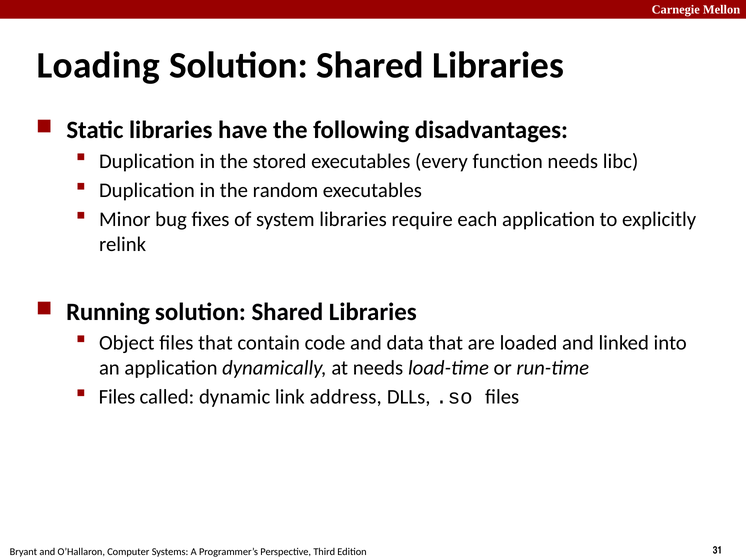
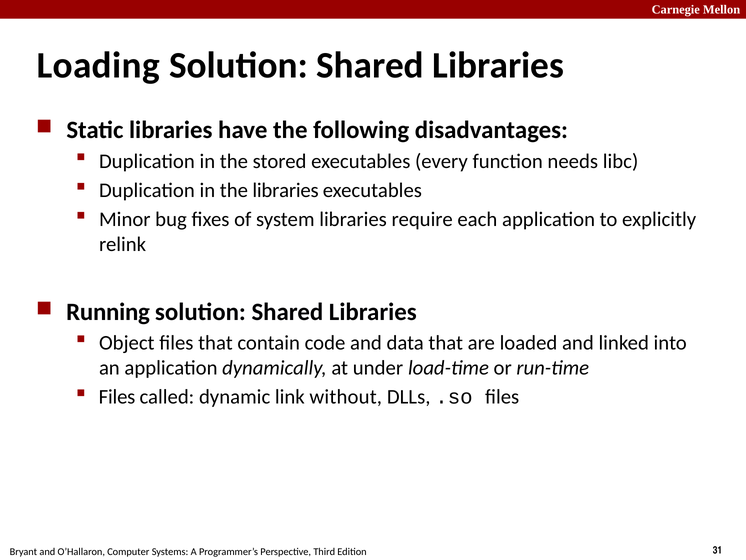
the random: random -> libraries (286, 190)
at needs: needs -> under (378, 368)
address: address -> without (346, 397)
